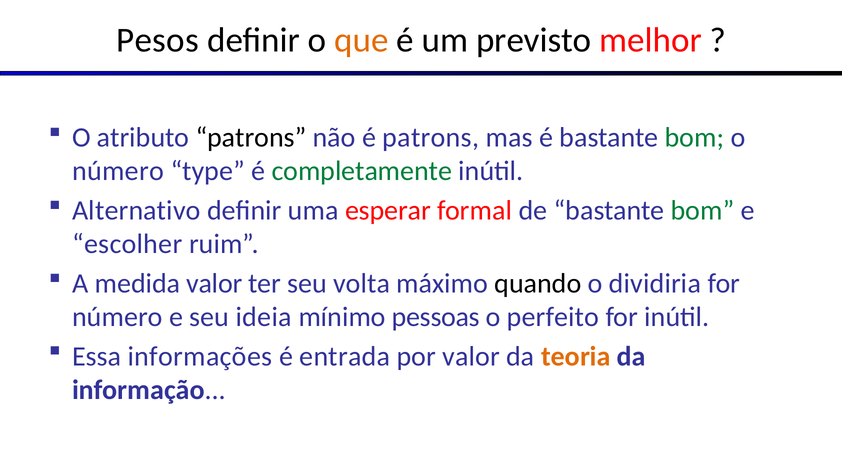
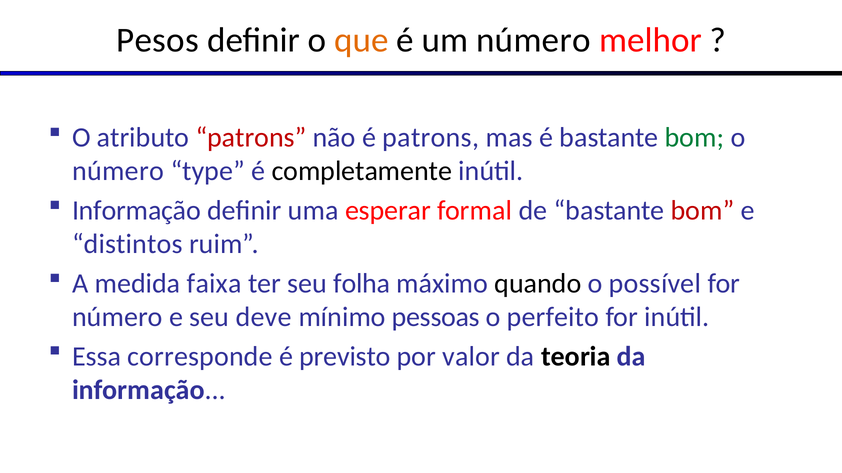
um previsto: previsto -> número (533, 40)
patrons colour: black -> red (251, 138)
completamente colour: green -> black (362, 171)
Alternativo: Alternativo -> Informação (137, 211)
bom colour: green -> red (702, 211)
escolher: escolher -> distintos (127, 244)
medida valor: valor -> faixa (214, 284)
volta: volta -> folha (362, 284)
dividiria: dividiria -> possível (655, 284)
ideia: ideia -> deve (264, 317)
informações: informações -> corresponde (200, 357)
entrada: entrada -> previsto (345, 357)
teoria colour: orange -> black (576, 357)
